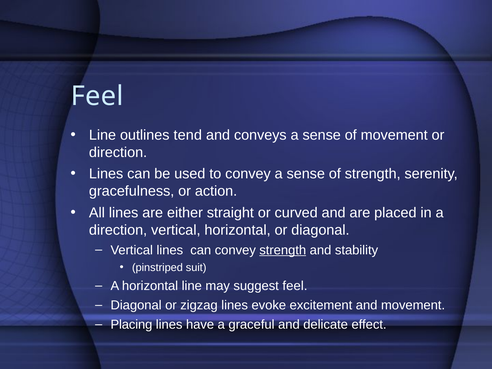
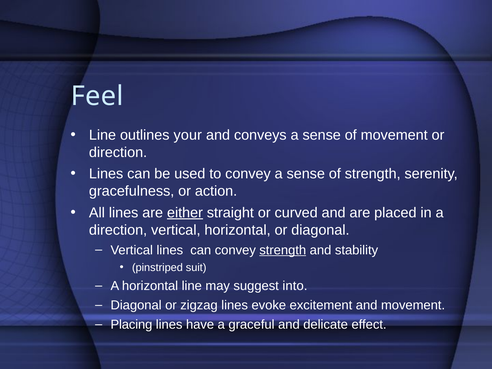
tend: tend -> your (188, 135)
either underline: none -> present (185, 213)
suggest feel: feel -> into (295, 286)
